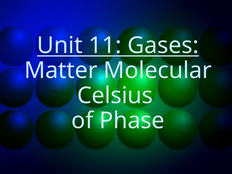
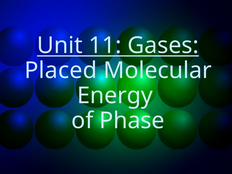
Matter: Matter -> Placed (61, 70)
Celsius: Celsius -> Energy (115, 96)
